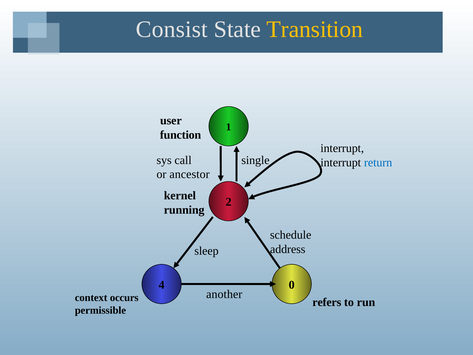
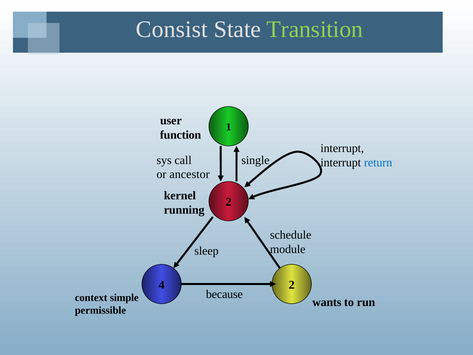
Transition colour: yellow -> light green (315, 29)
address: address -> module (288, 249)
4 0: 0 -> 2 (292, 285)
another: another -> because (224, 294)
occurs: occurs -> simple (124, 298)
refers: refers -> wants (327, 302)
